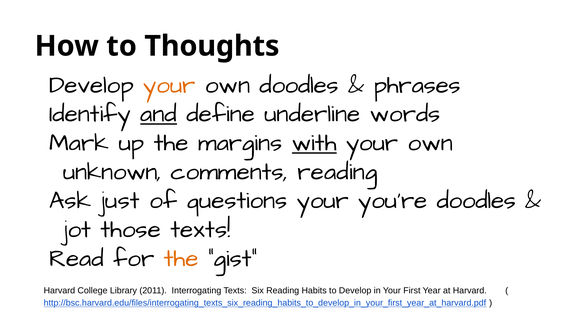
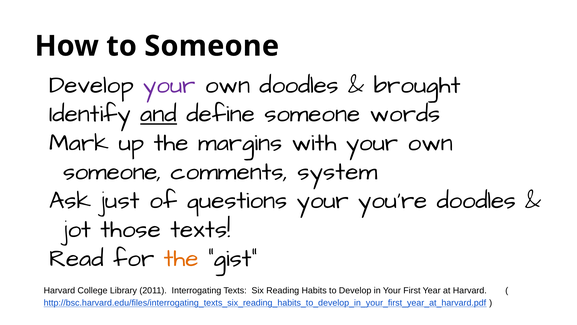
to Thoughts: Thoughts -> Someone (212, 46)
your colour: orange -> purple (169, 85)
phrases: phrases -> brought (417, 85)
define underline: underline -> someone (312, 114)
with underline: present -> none (314, 142)
unknown: unknown -> someone (112, 171)
comments reading: reading -> system (337, 171)
